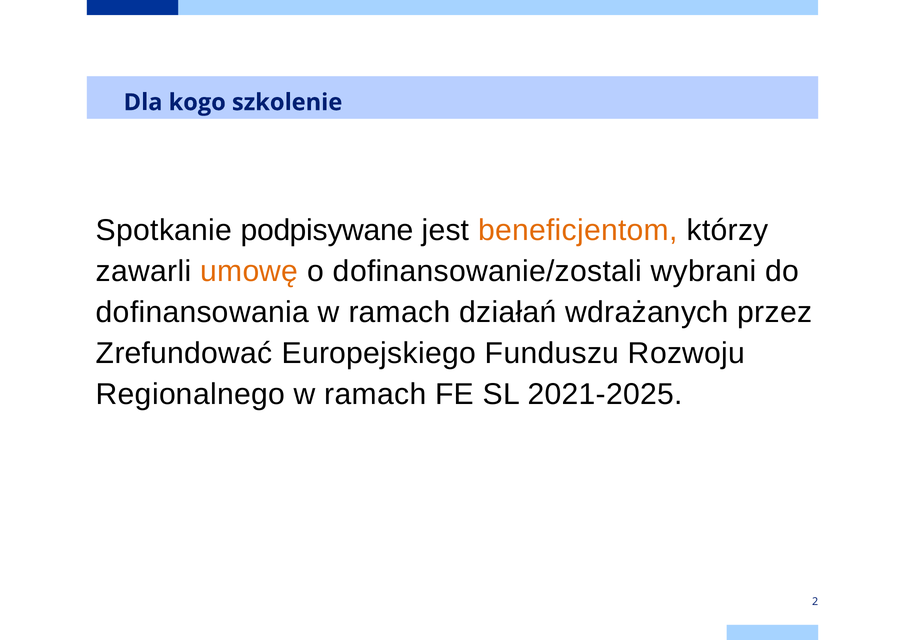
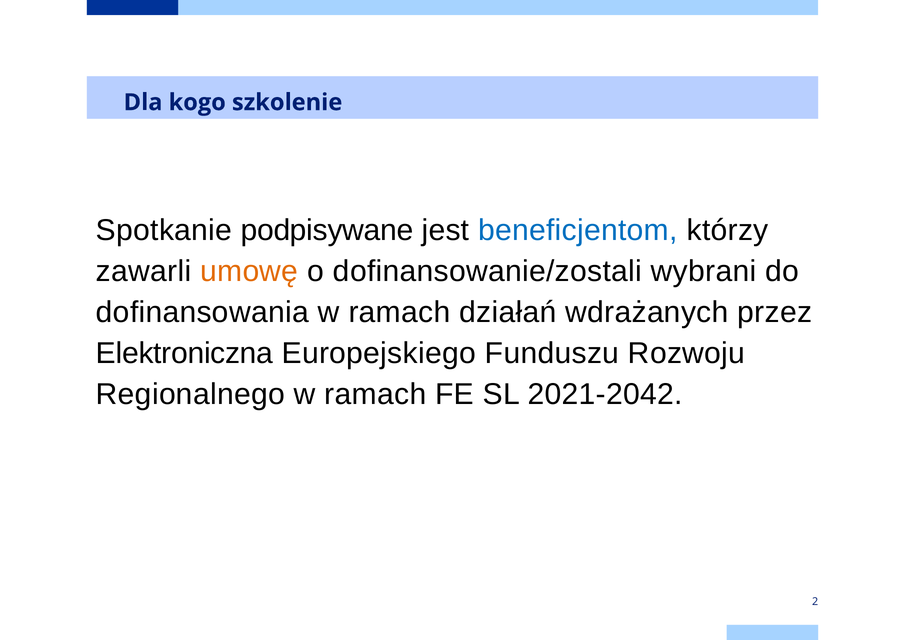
beneficjentom colour: orange -> blue (578, 230)
Zrefundować: Zrefundować -> Elektroniczna (185, 353)
2021-2025: 2021-2025 -> 2021-2042 (605, 394)
